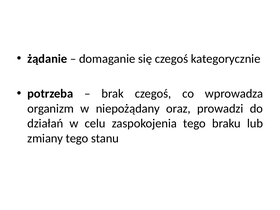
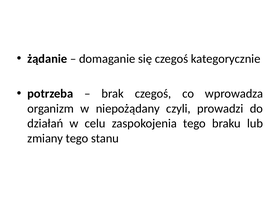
oraz: oraz -> czyli (178, 109)
